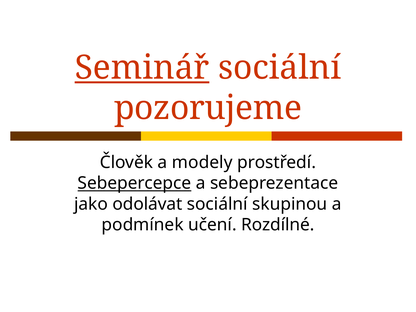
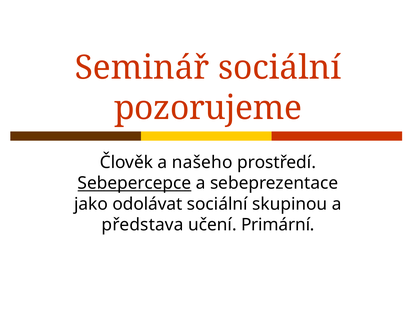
Seminář underline: present -> none (142, 68)
modely: modely -> našeho (202, 162)
podmínek: podmínek -> představa (143, 225)
Rozdílné: Rozdílné -> Primární (278, 225)
